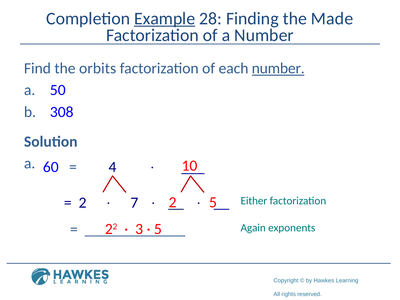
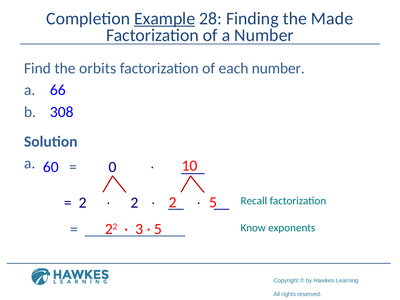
number underline: present -> none (278, 68)
50: 50 -> 66 (58, 90)
4: 4 -> 0 (112, 167)
Either: Either -> Recall (254, 201)
7: 7 -> 2 (134, 203)
Again: Again -> Know (253, 228)
